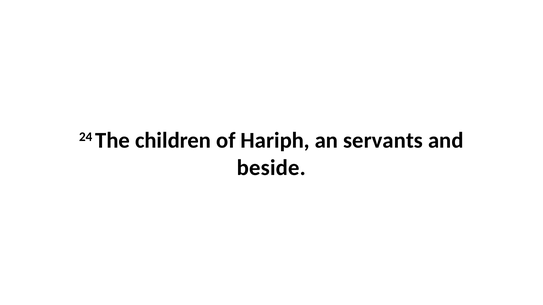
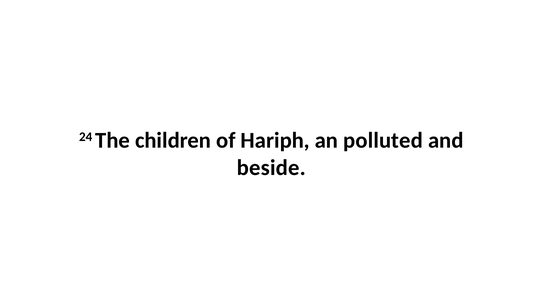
servants: servants -> polluted (383, 141)
